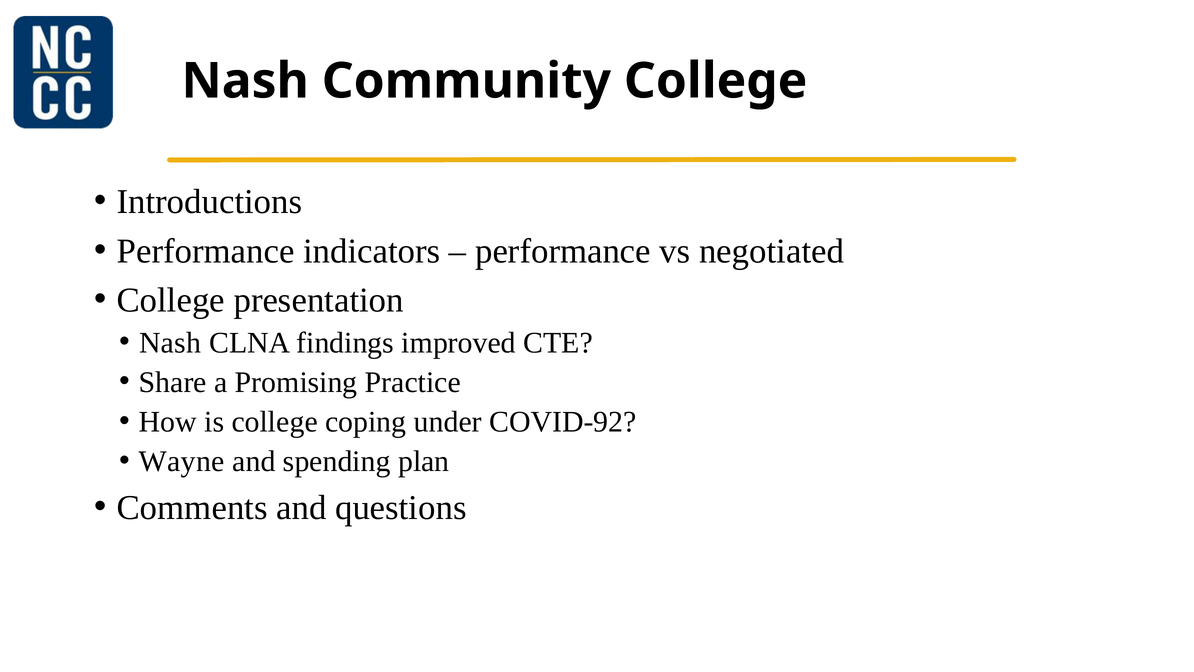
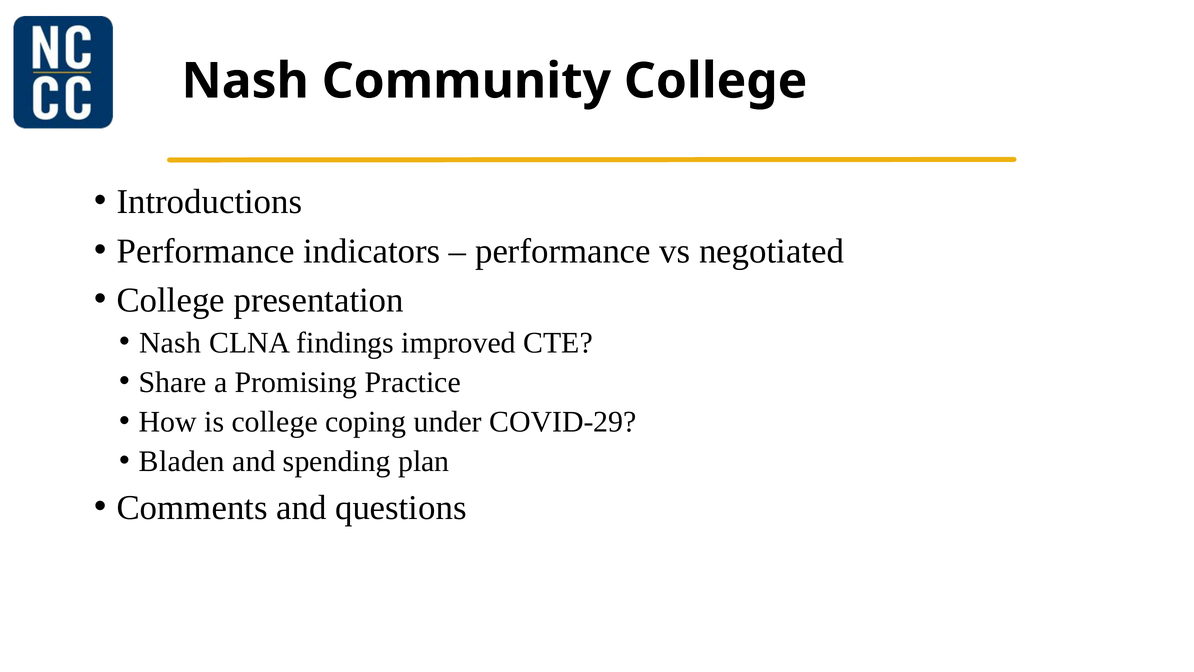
COVID-92: COVID-92 -> COVID-29 (563, 422)
Wayne: Wayne -> Bladen (182, 461)
